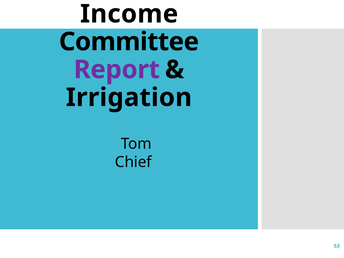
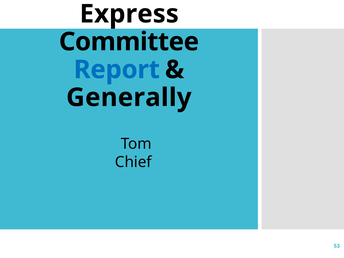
Income: Income -> Express (129, 14)
Report colour: purple -> blue (117, 70)
Irrigation: Irrigation -> Generally (129, 98)
